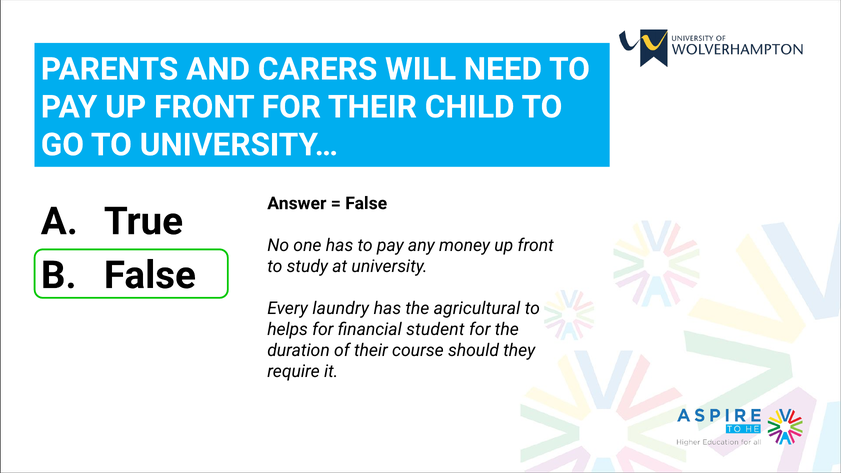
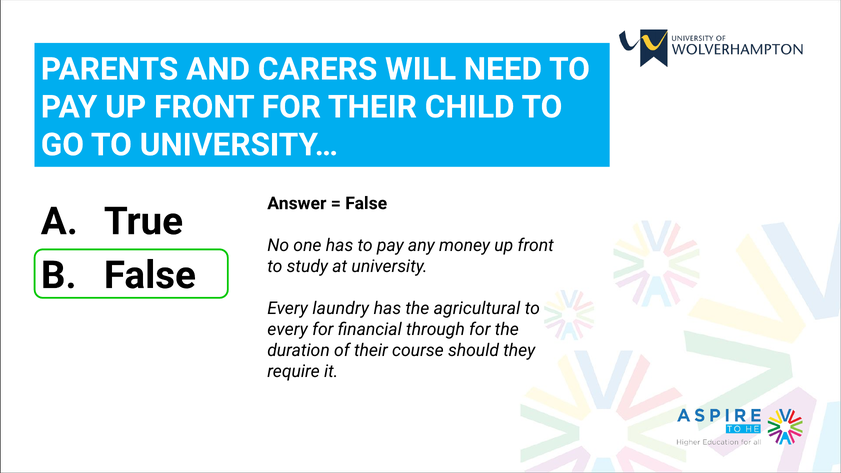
helps: helps -> every (287, 330)
student: student -> through (435, 330)
